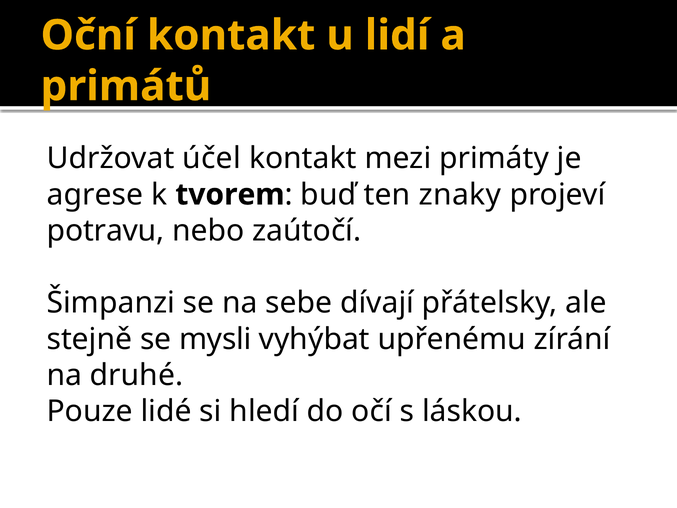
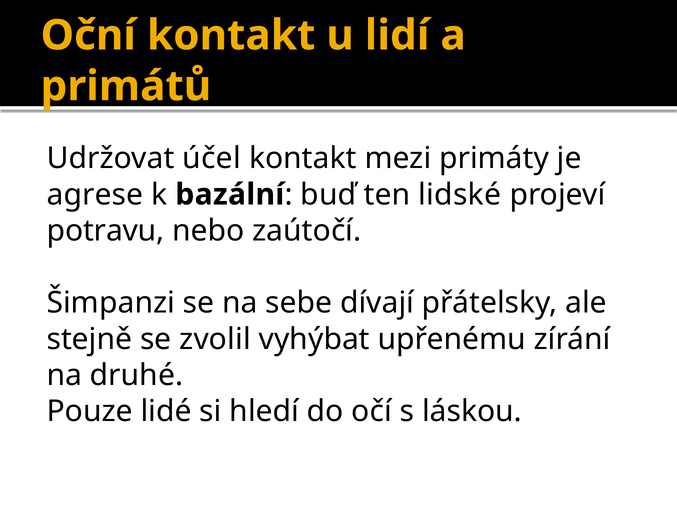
tvorem: tvorem -> bazální (230, 194)
znaky: znaky -> lidské (460, 194)
mysli: mysli -> zvolil (215, 339)
